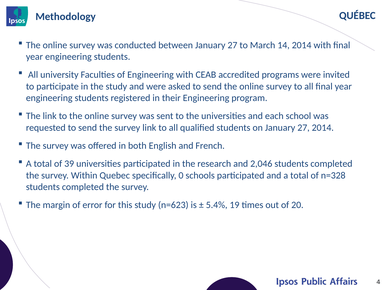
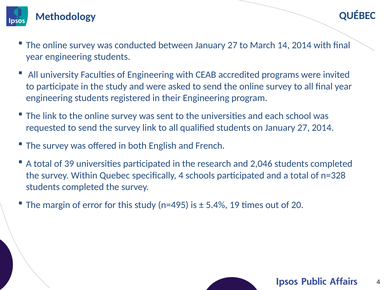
specifically 0: 0 -> 4 (181, 175)
n=623: n=623 -> n=495 (173, 205)
